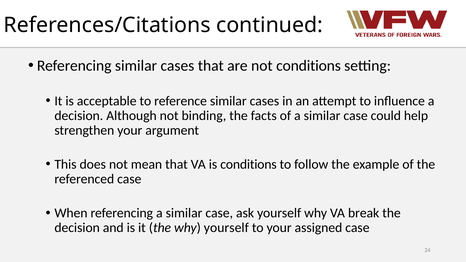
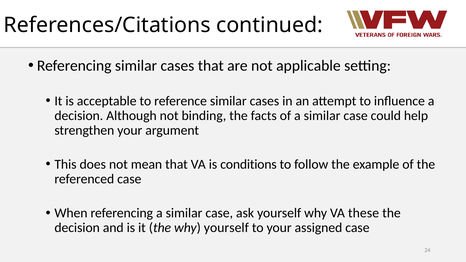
not conditions: conditions -> applicable (308, 66)
break: break -> these (364, 213)
